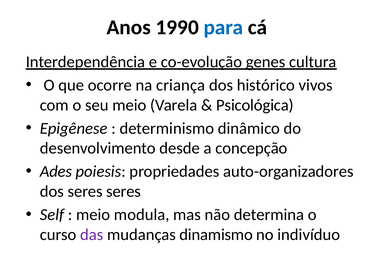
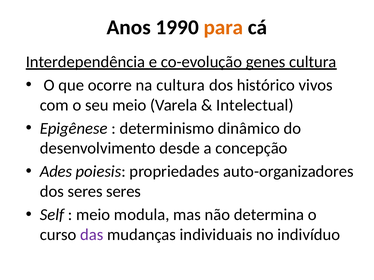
para colour: blue -> orange (223, 27)
na criança: criança -> cultura (181, 85)
Psicológica: Psicológica -> Intelectual (255, 105)
dinamismo: dinamismo -> individuais (216, 235)
